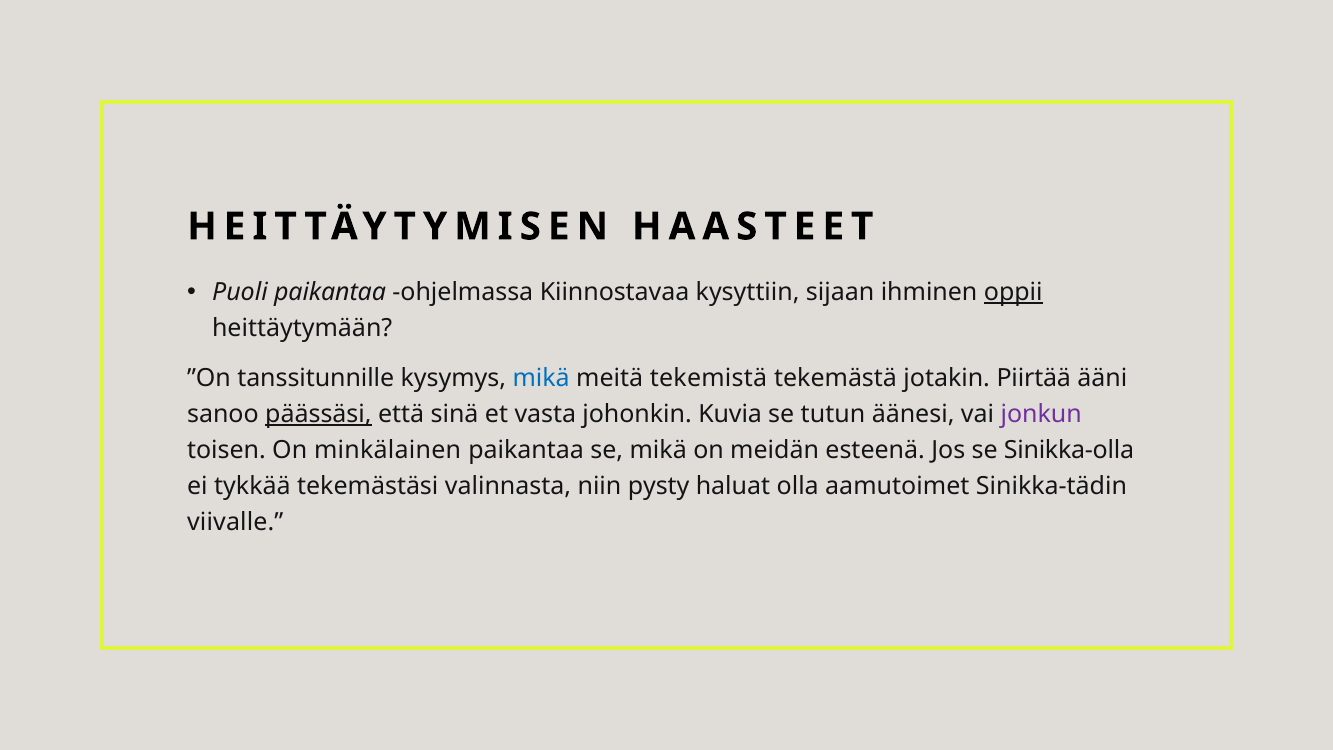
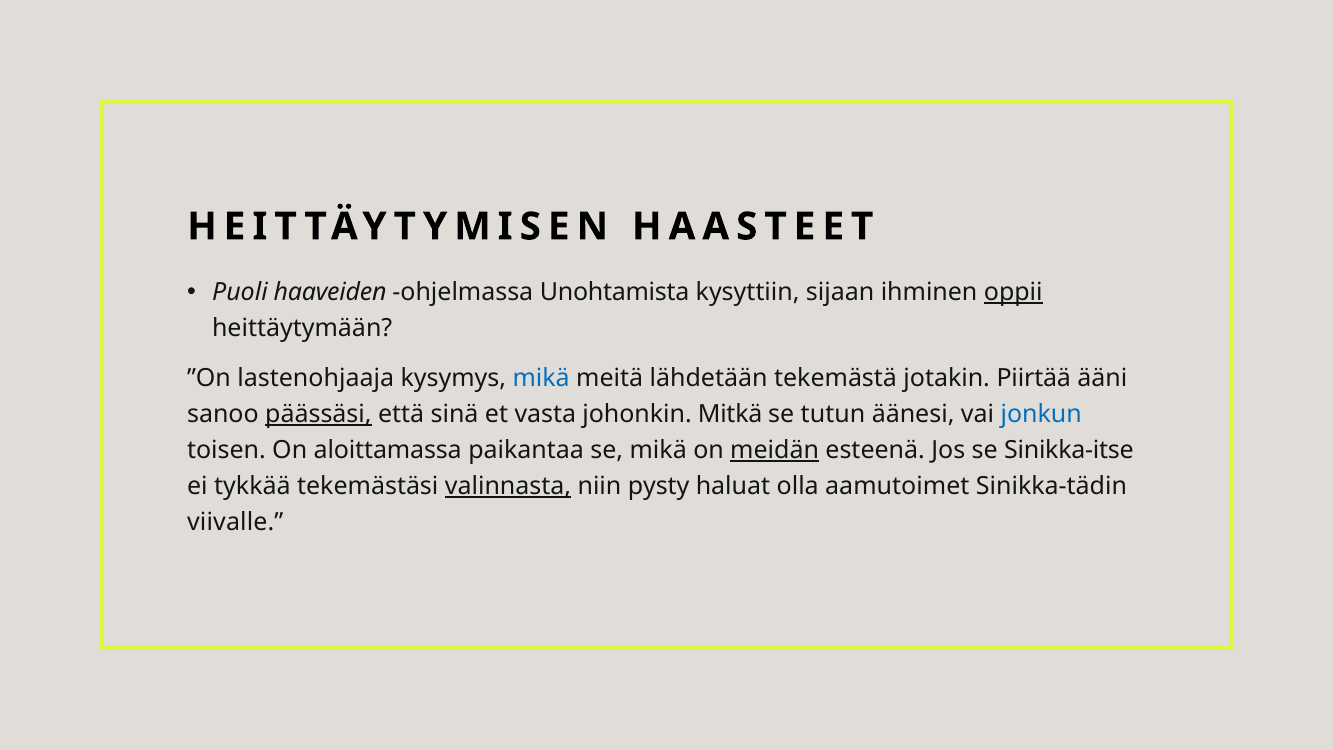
Puoli paikantaa: paikantaa -> haaveiden (330, 292)
Kiinnostavaa: Kiinnostavaa -> Unohtamista (615, 292)
tanssitunnille: tanssitunnille -> lastenohjaaja (316, 378)
tekemistä: tekemistä -> lähdetään (709, 378)
Kuvia: Kuvia -> Mitkä (730, 414)
jonkun colour: purple -> blue (1041, 414)
minkälainen: minkälainen -> aloittamassa (388, 450)
meidän underline: none -> present (775, 450)
Sinikka-olla: Sinikka-olla -> Sinikka-itse (1069, 450)
valinnasta underline: none -> present (508, 486)
